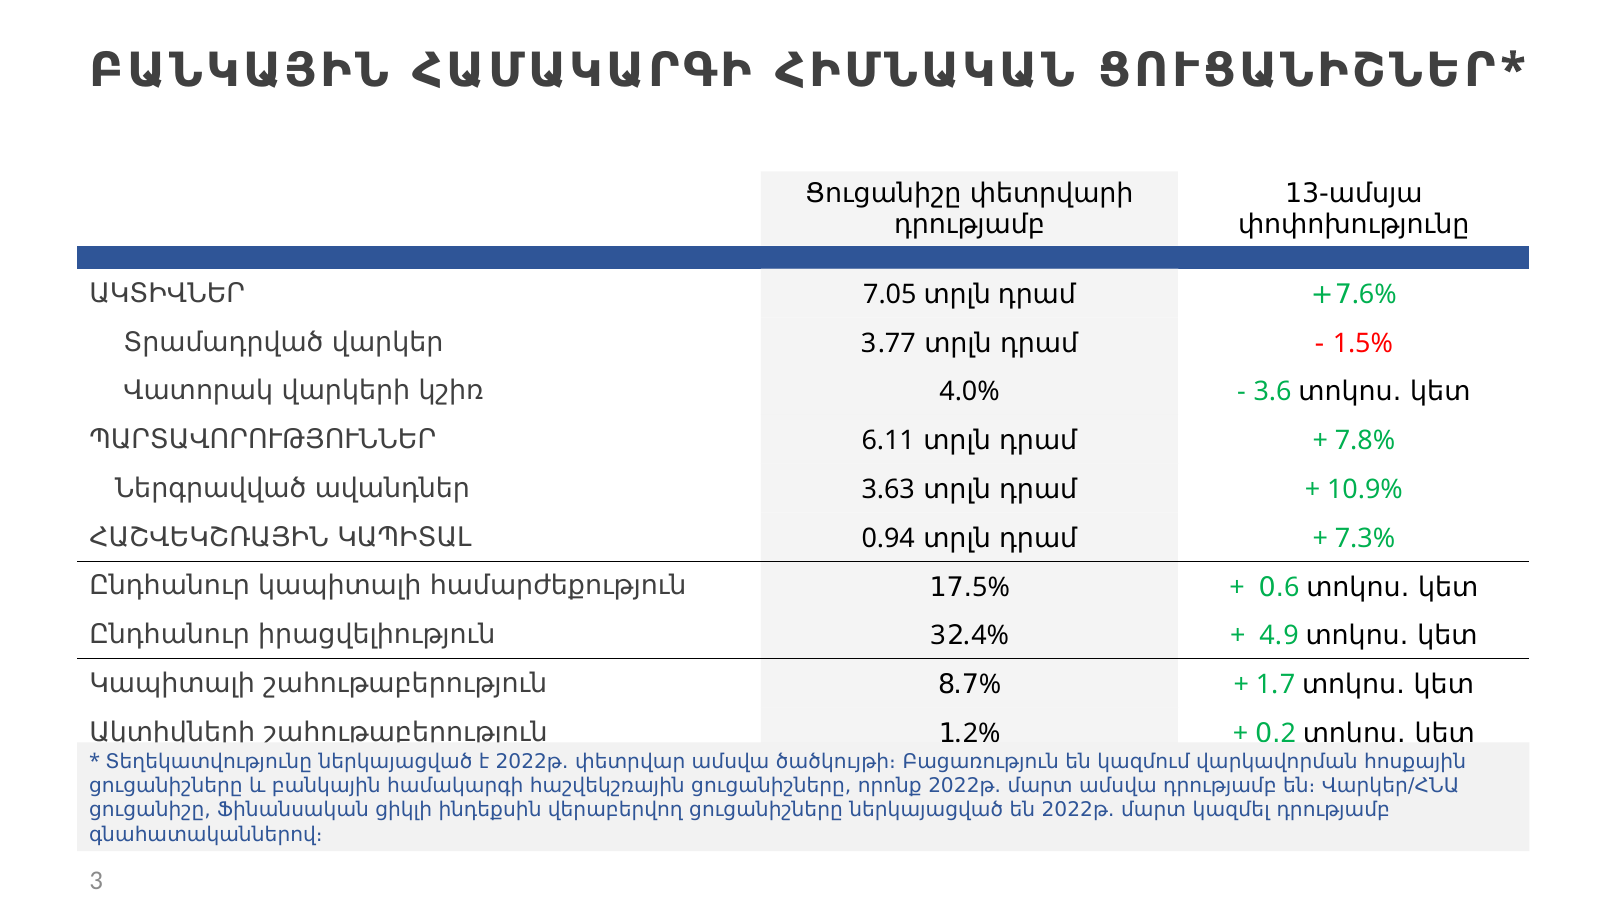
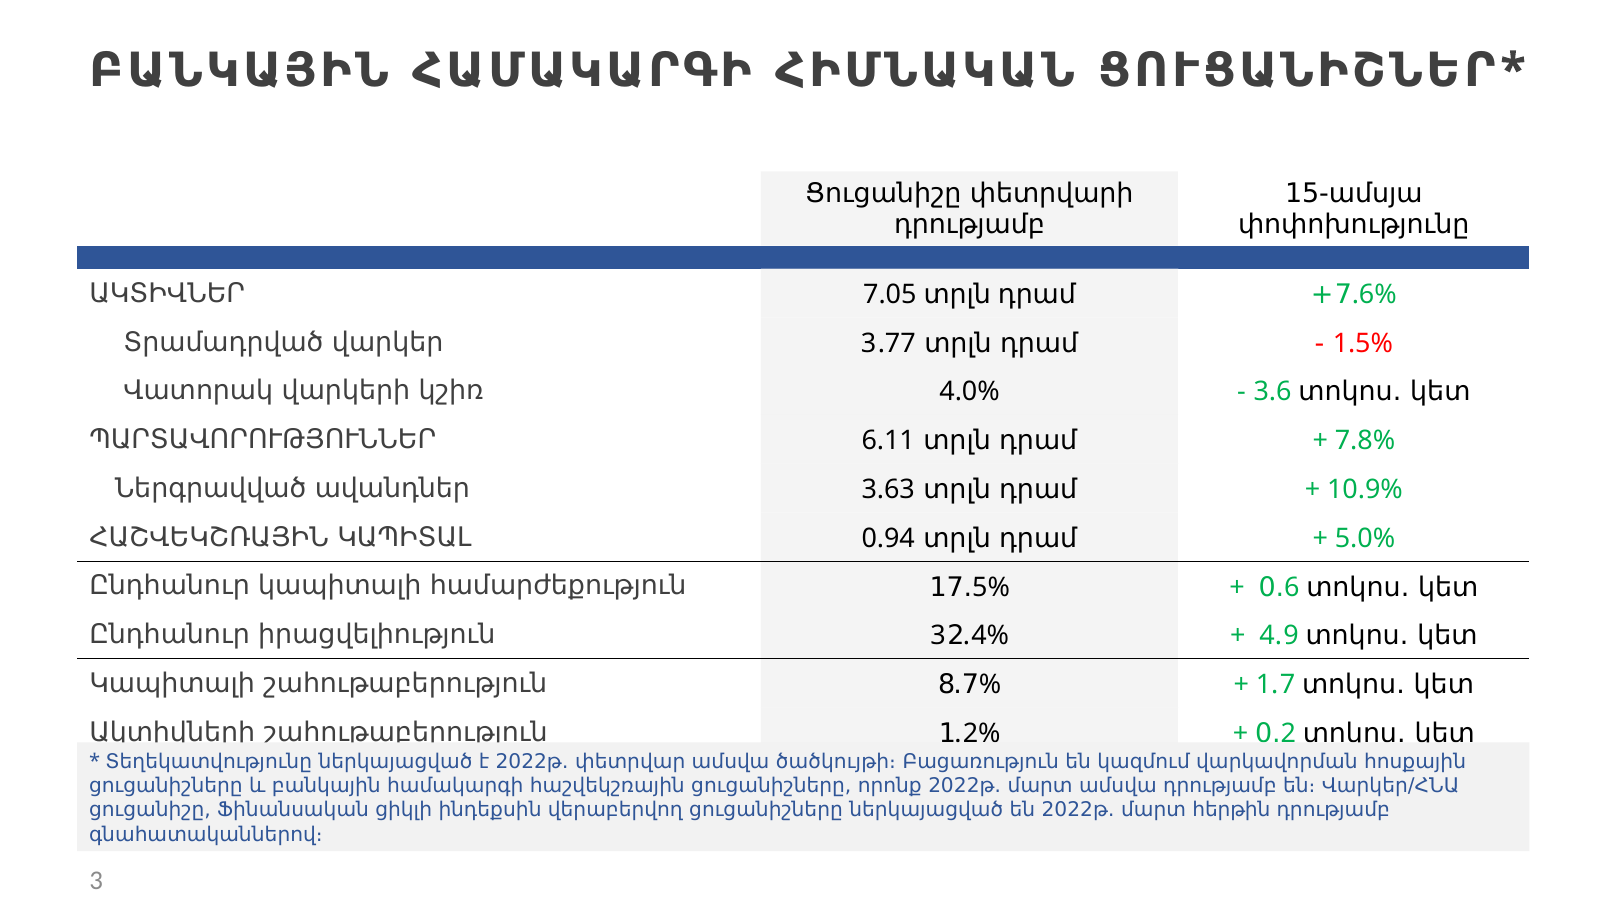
13-ամսյա: 13-ամսյա -> 15-ամսյա (1354, 193)
7.3%: 7.3% -> 5.0% (1365, 538)
կազմել: կազմել -> հերթին (1231, 810)
